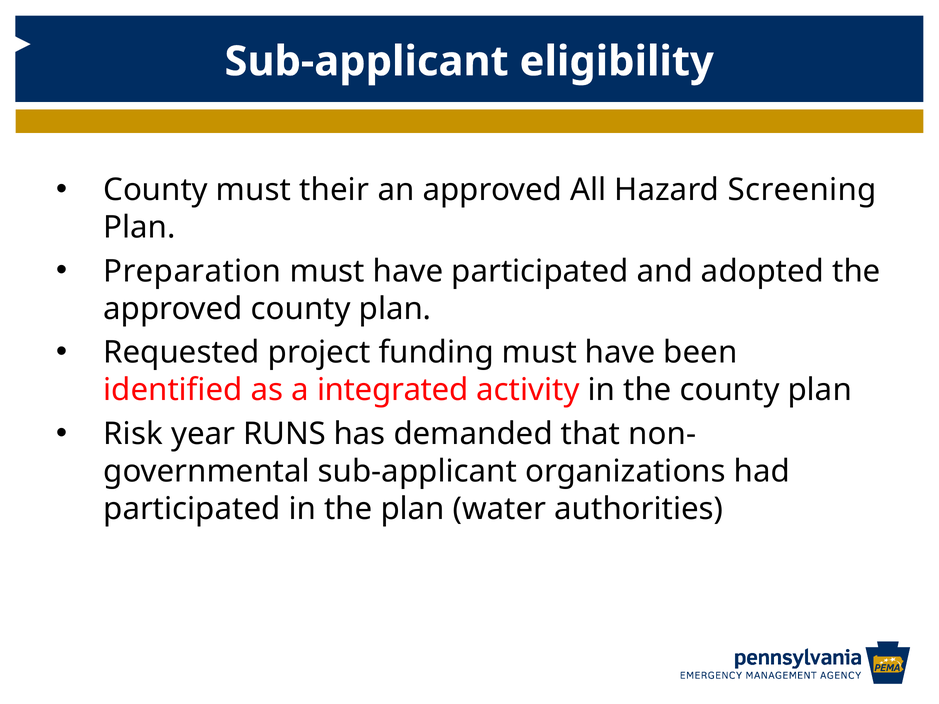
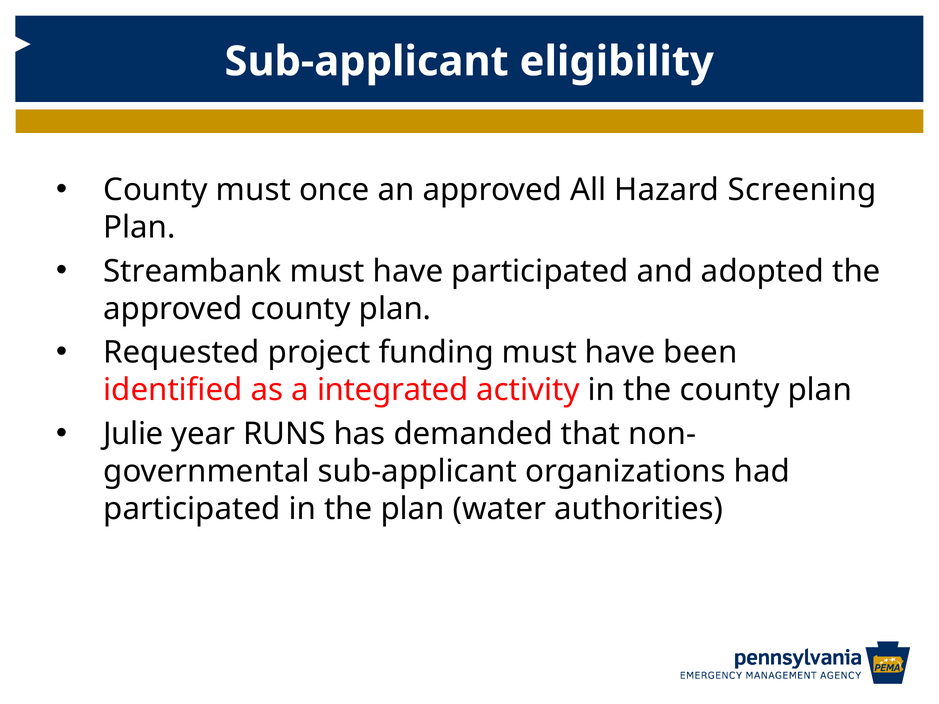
their: their -> once (334, 190)
Preparation: Preparation -> Streambank (192, 271)
Risk: Risk -> Julie (133, 434)
